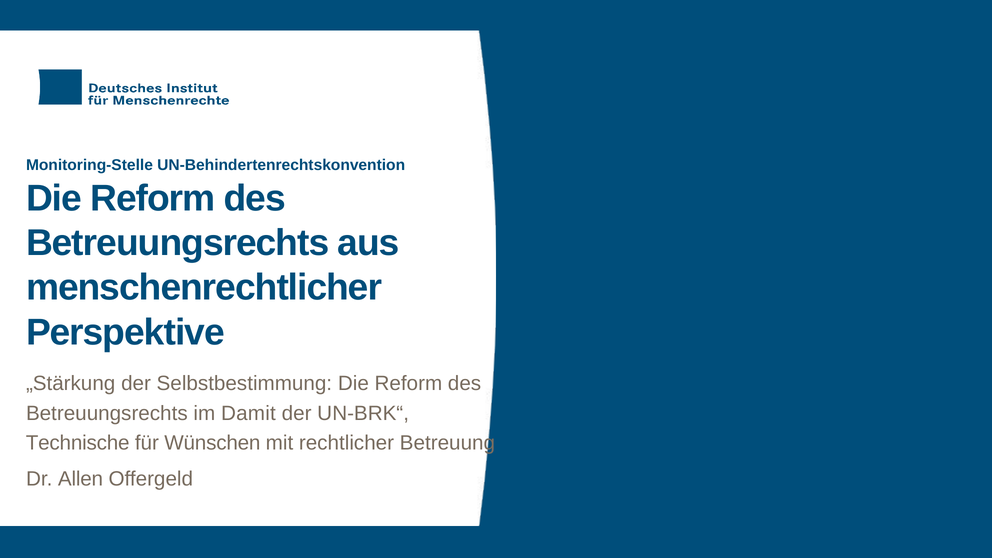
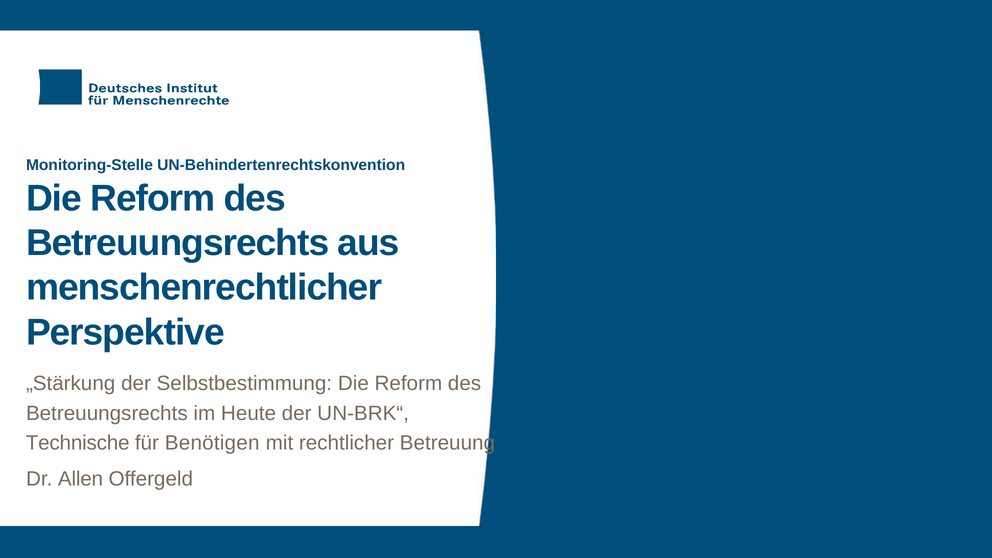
Damit: Damit -> Heute (249, 413)
Wünschen: Wünschen -> Benötigen (212, 443)
